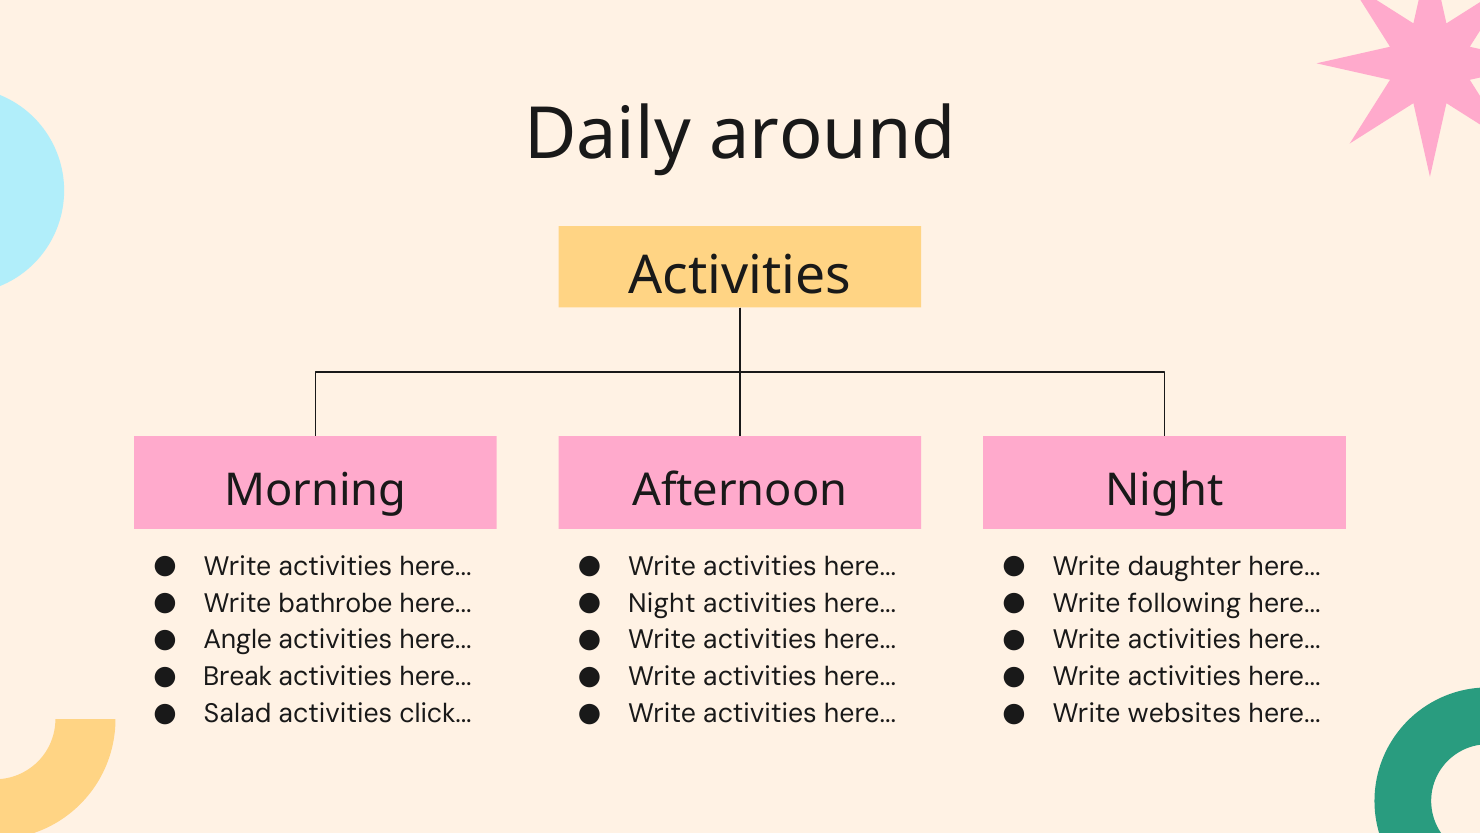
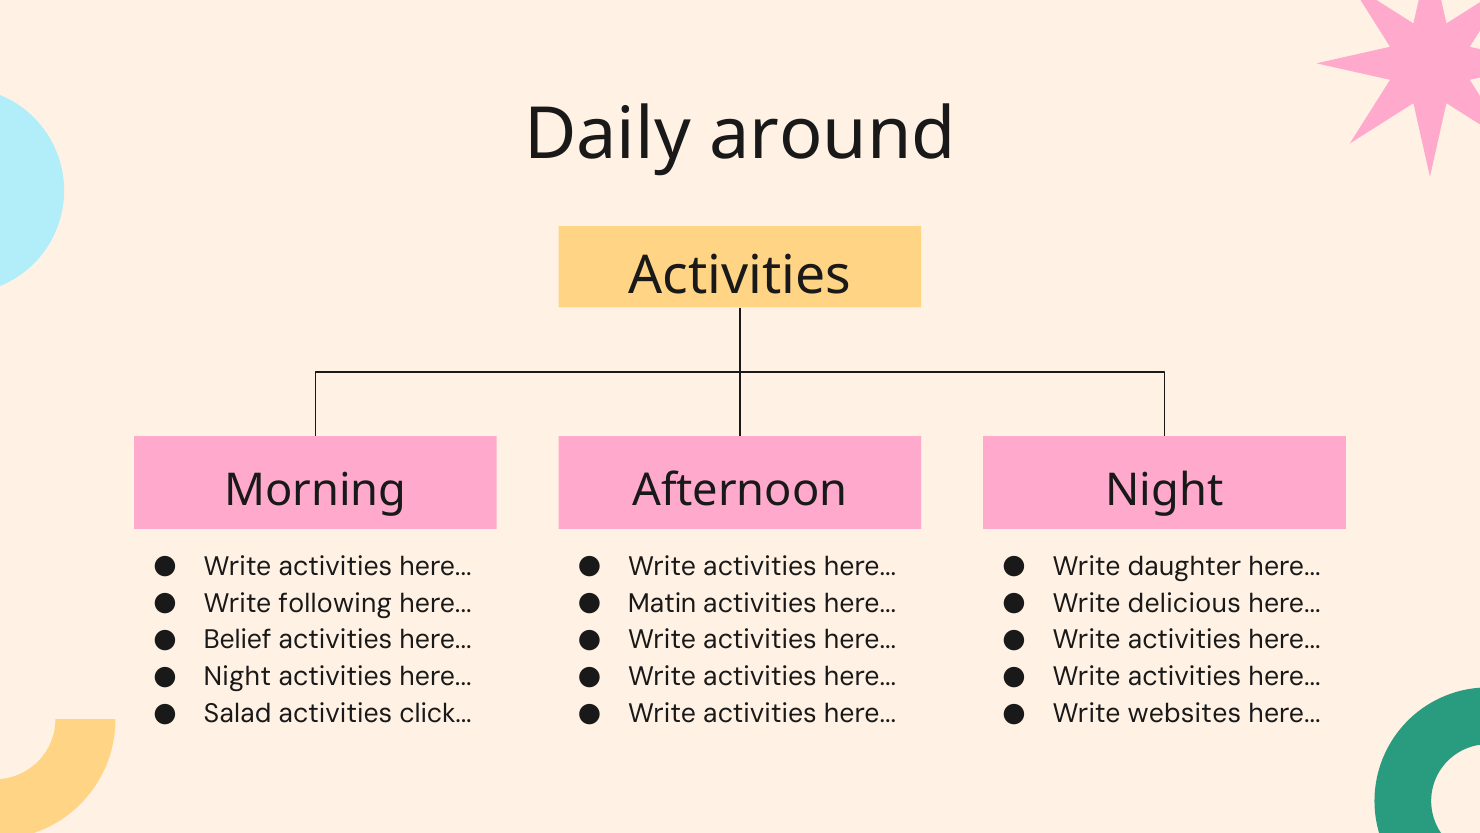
bathrobe: bathrobe -> following (335, 603)
Night: Night -> Matin (662, 603)
following: following -> delicious (1184, 603)
Angle: Angle -> Belief (238, 640)
Break: Break -> Night (237, 677)
